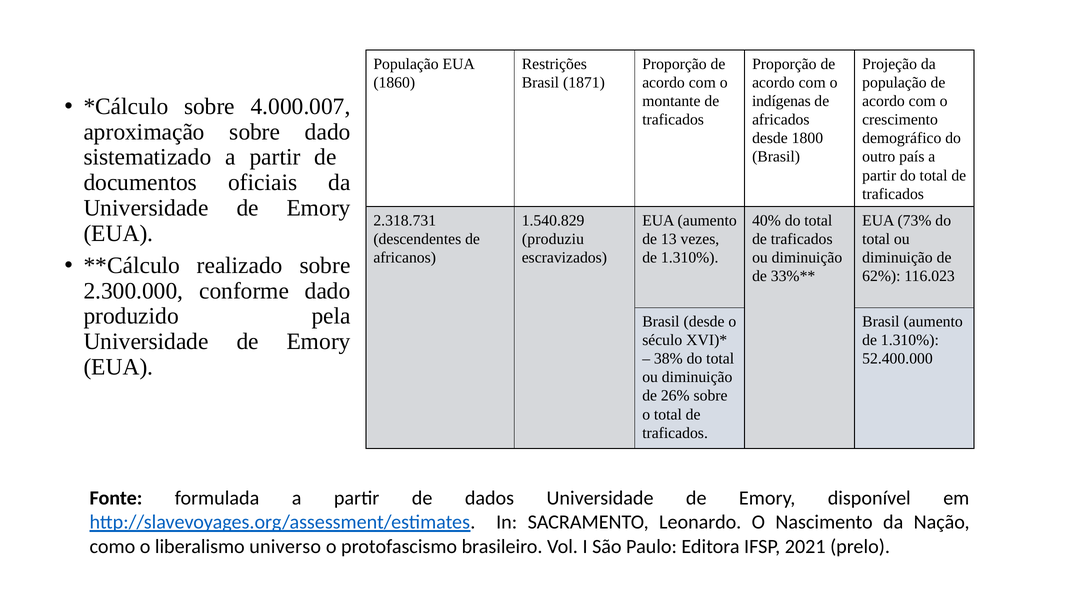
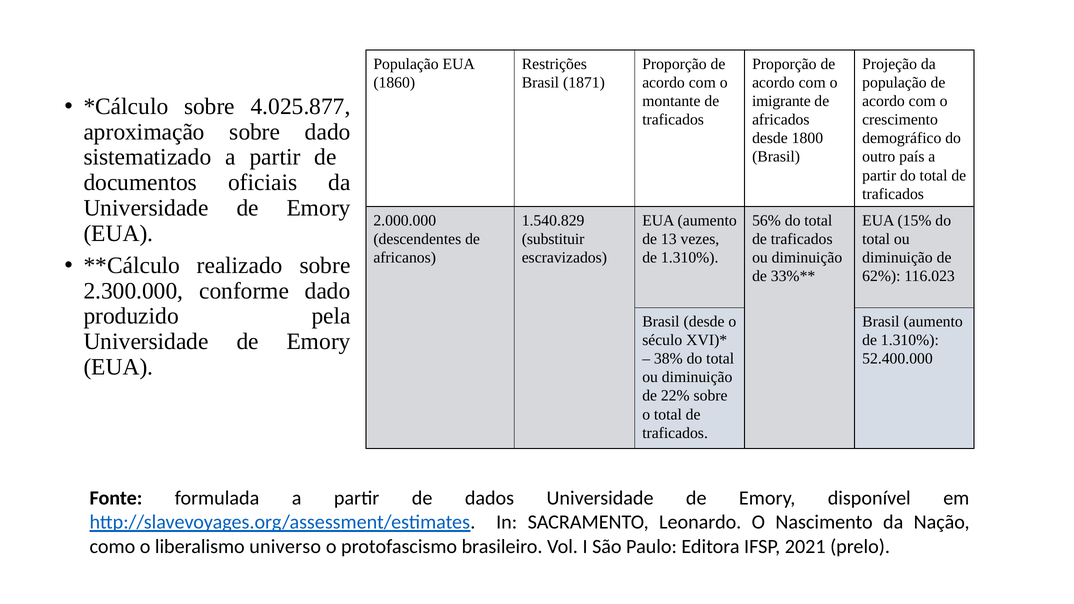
indígenas: indígenas -> imigrante (781, 101)
4.000.007: 4.000.007 -> 4.025.877 (301, 107)
2.318.731: 2.318.731 -> 2.000.000 (405, 220)
40%: 40% -> 56% (767, 220)
73%: 73% -> 15% (915, 220)
produziu: produziu -> substituir (553, 239)
26%: 26% -> 22% (675, 396)
